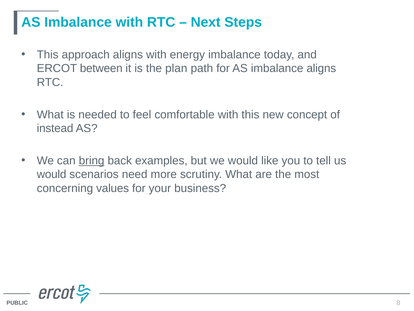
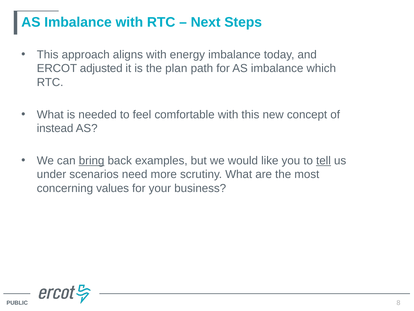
between: between -> adjusted (101, 68)
imbalance aligns: aligns -> which (321, 68)
tell underline: none -> present (324, 160)
would: would -> under (52, 174)
